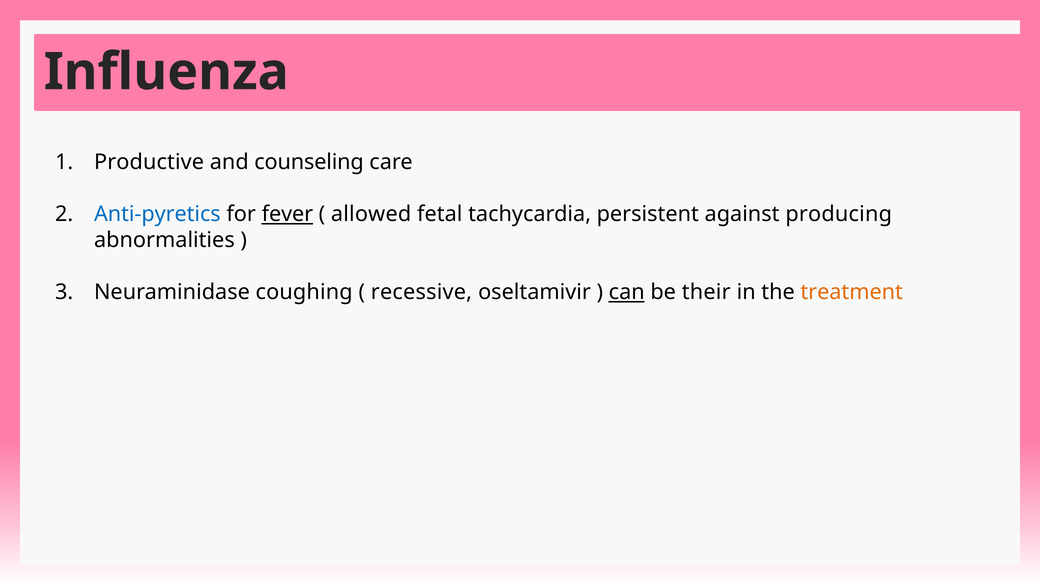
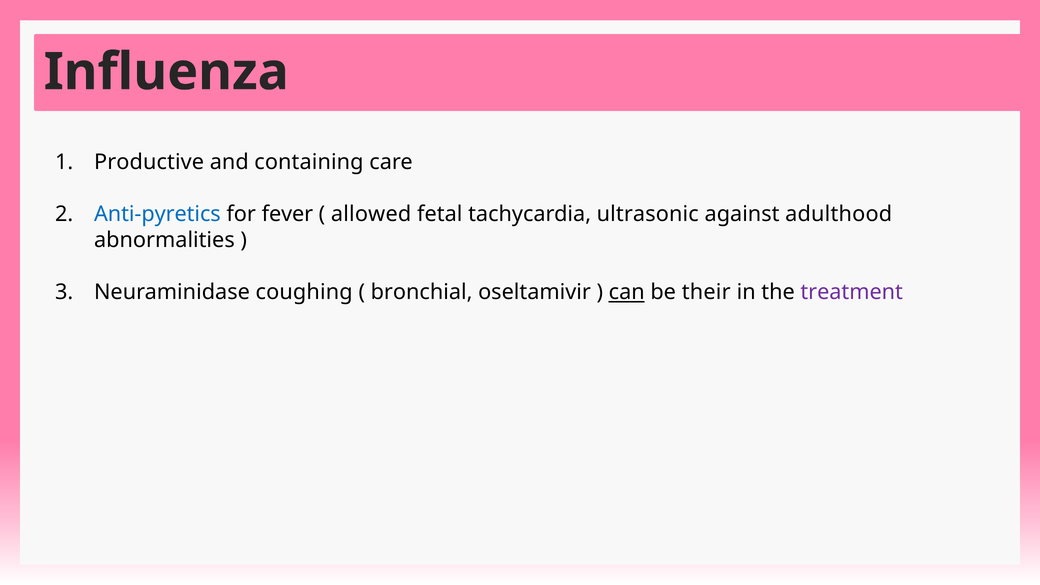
counseling: counseling -> containing (309, 162)
fever underline: present -> none (287, 214)
persistent: persistent -> ultrasonic (648, 214)
producing: producing -> adulthood (839, 214)
recessive: recessive -> bronchial (422, 292)
treatment colour: orange -> purple (852, 292)
